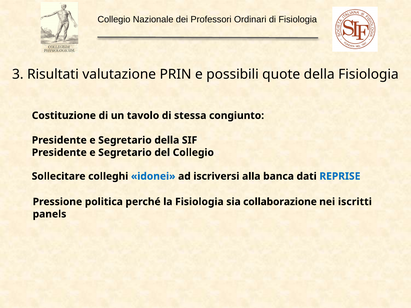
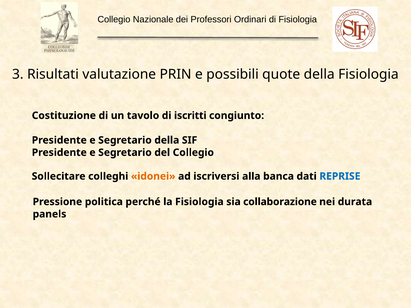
stessa: stessa -> iscritti (190, 116)
idonei colour: blue -> orange (153, 176)
iscritti: iscritti -> durata (355, 202)
